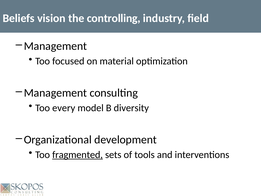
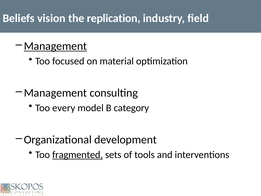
controlling: controlling -> replication (114, 18)
Management underline: none -> present (55, 46)
diversity: diversity -> category (131, 108)
